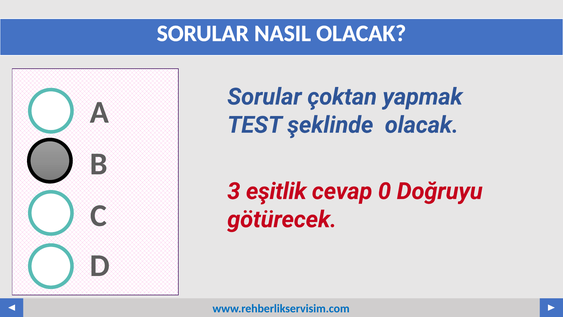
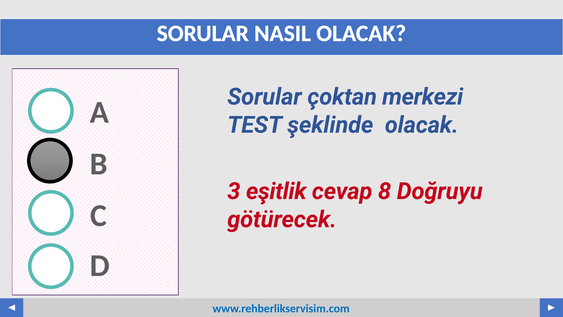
yapmak: yapmak -> merkezi (423, 97)
0: 0 -> 8 (384, 191)
